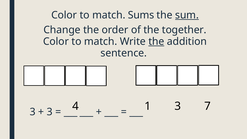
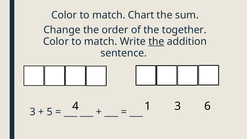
Sums: Sums -> Chart (141, 15)
sum underline: present -> none (187, 15)
3: 3 -> 5 (50, 112)
7: 7 -> 6 (208, 106)
